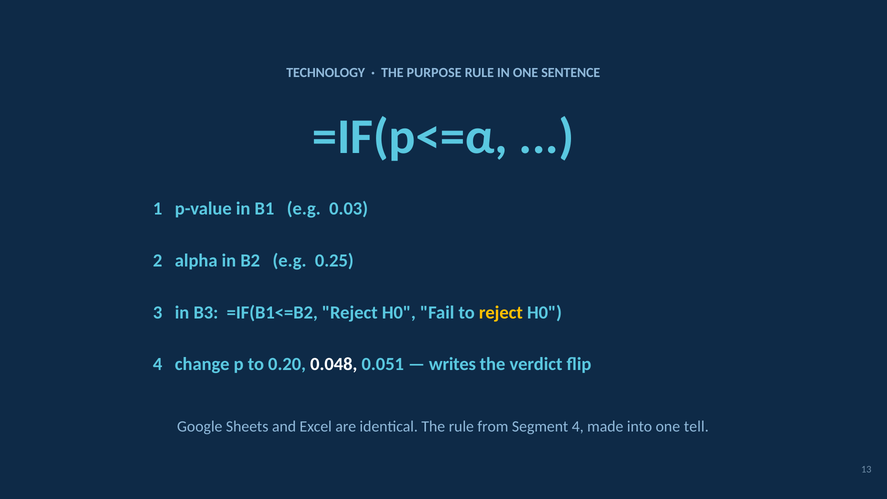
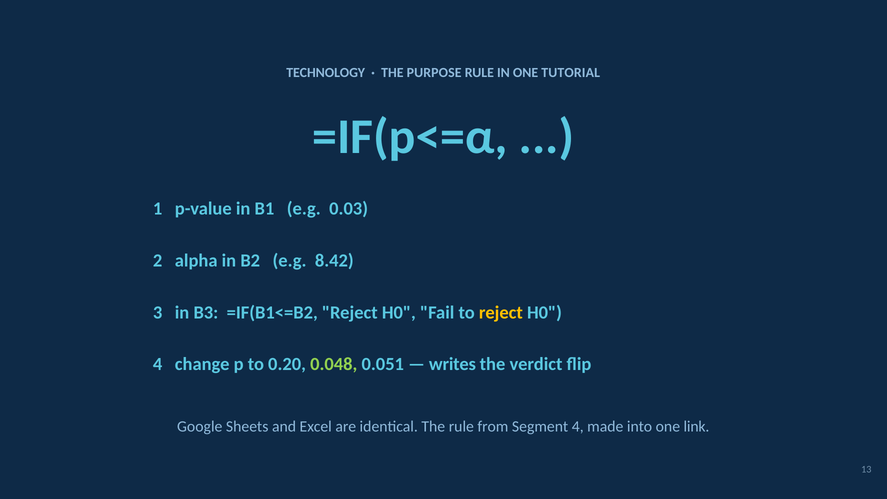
SENTENCE: SENTENCE -> TUTORIAL (571, 72)
0.25: 0.25 -> 8.42 (334, 261)
0.048 colour: white -> light green (334, 364)
tell: tell -> link (696, 426)
